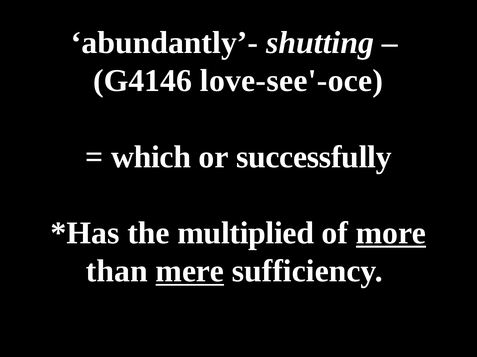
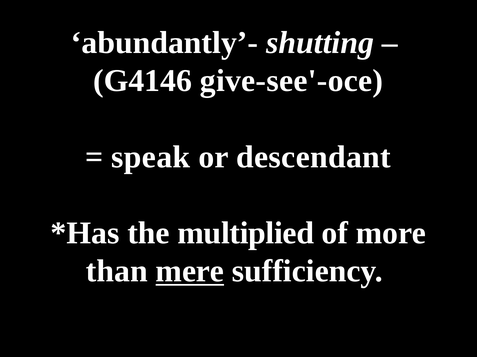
love-see'-oce: love-see'-oce -> give-see'-oce (292, 81)
which: which -> speak (151, 157)
successfully: successfully -> descendant (314, 157)
more underline: present -> none (391, 234)
